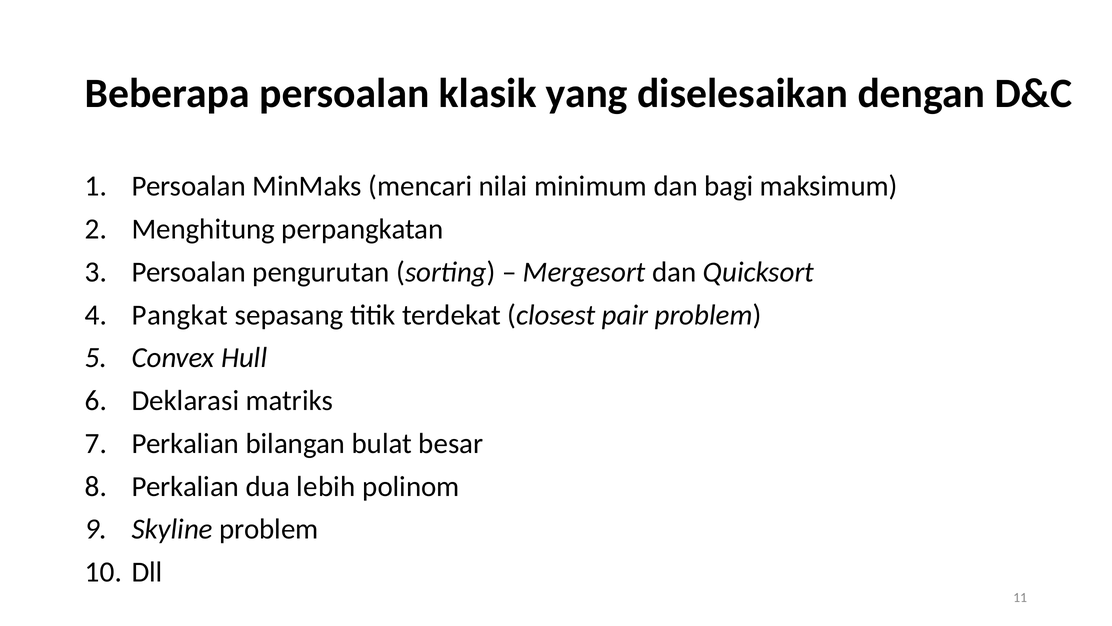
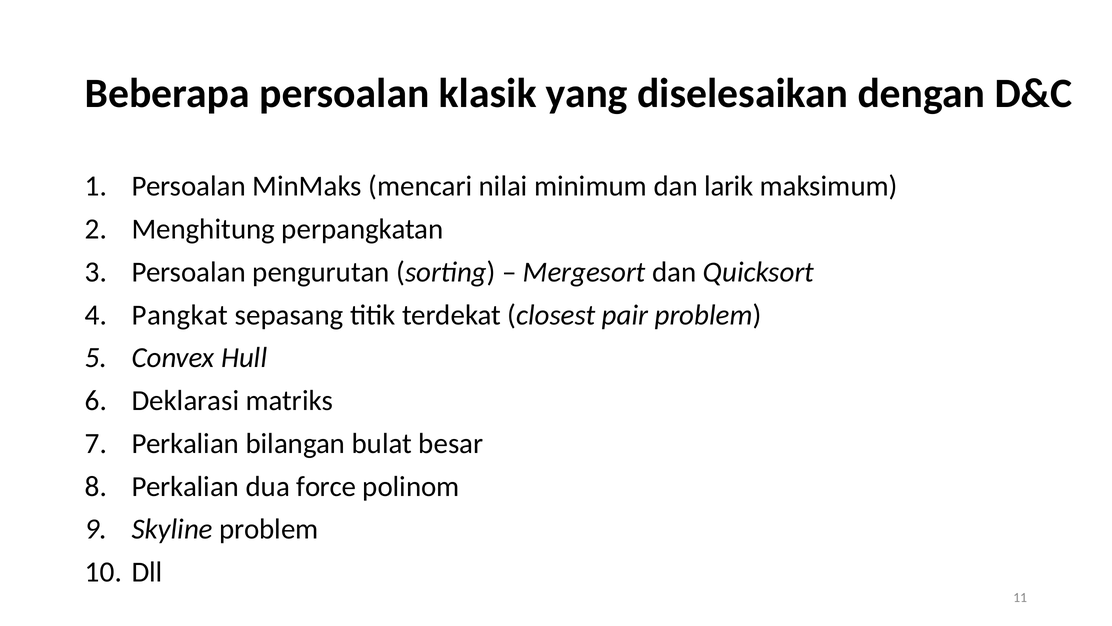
bagi: bagi -> larik (729, 186)
lebih: lebih -> force (326, 486)
